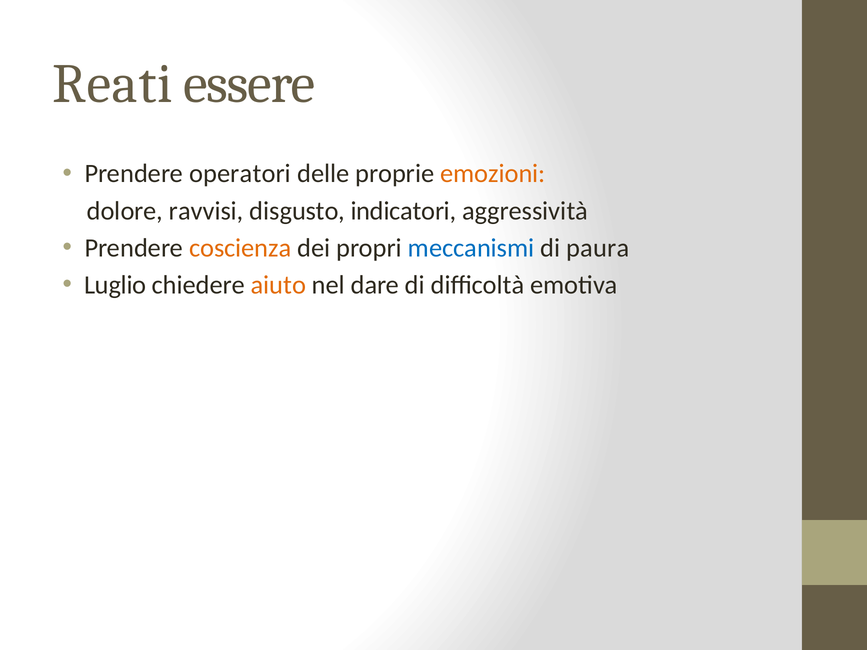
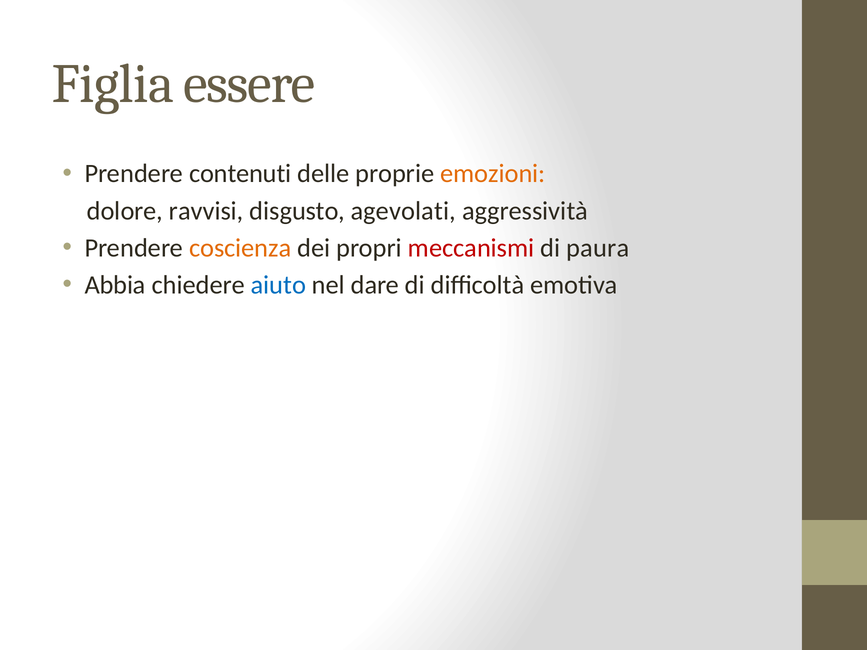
Reati: Reati -> Figlia (113, 84)
operatori: operatori -> contenuti (240, 174)
indicatori: indicatori -> agevolati (403, 211)
meccanismi colour: blue -> red (471, 248)
Luglio: Luglio -> Abbia (115, 285)
aiuto colour: orange -> blue (278, 285)
